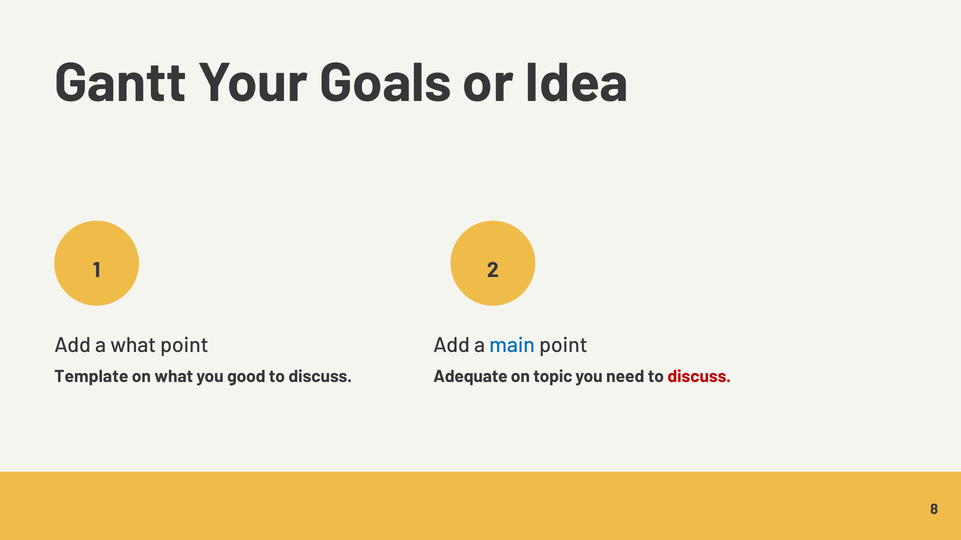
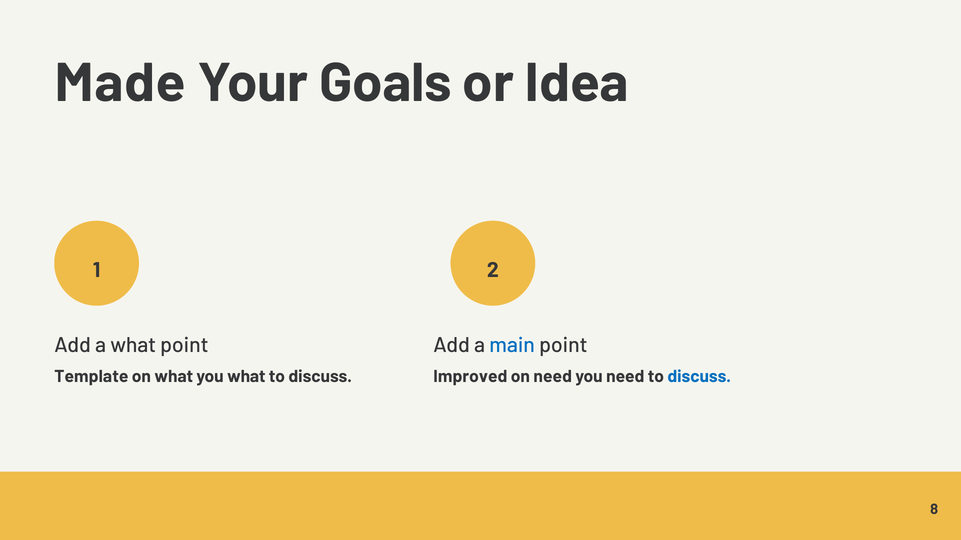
Gantt: Gantt -> Made (120, 83)
you good: good -> what (246, 377)
Adequate: Adequate -> Improved (470, 377)
on topic: topic -> need (553, 377)
discuss colour: red -> blue (699, 377)
